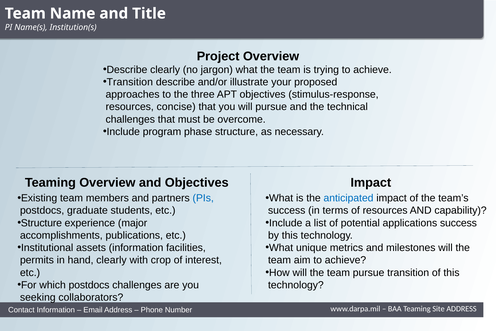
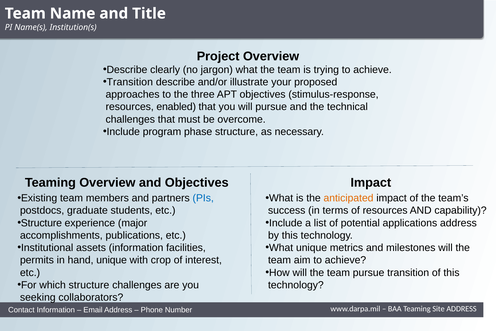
concise: concise -> enabled (176, 107)
anticipated colour: blue -> orange (349, 198)
applications success: success -> address (458, 223)
hand clearly: clearly -> unique (112, 260)
which postdocs: postdocs -> structure (89, 285)
